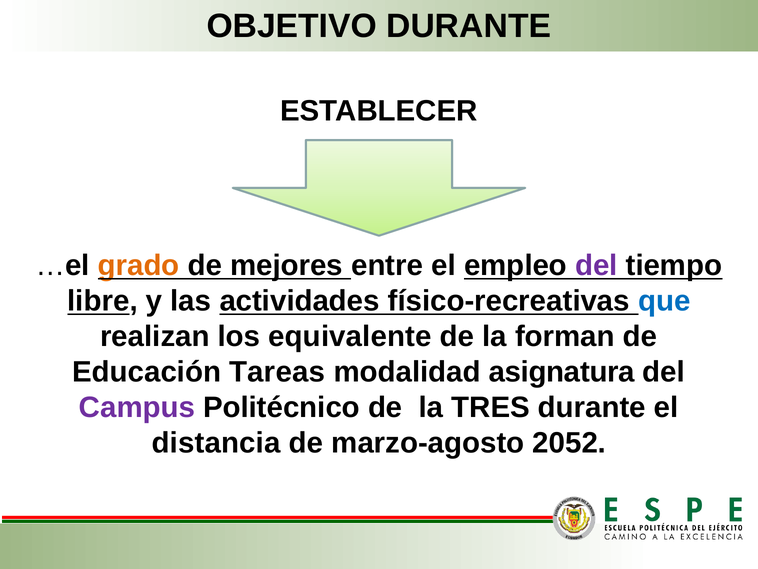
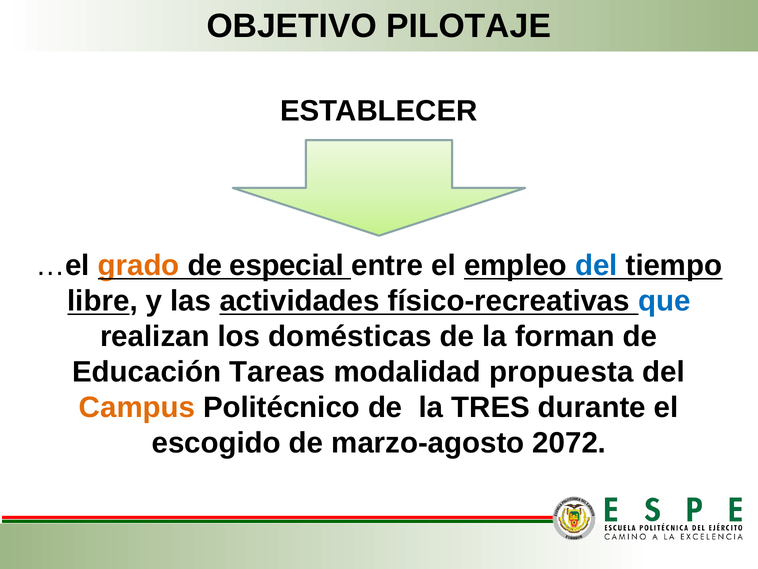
OBJETIVO DURANTE: DURANTE -> PILOTAJE (469, 26)
mejores: mejores -> especial (287, 266)
del colour: purple -> blue (596, 266)
equivalente: equivalente -> domésticas (350, 336)
asignatura: asignatura -> propuesta (561, 372)
Campus colour: purple -> orange (137, 407)
distancia: distancia -> escogido (216, 442)
2052: 2052 -> 2072 (569, 442)
